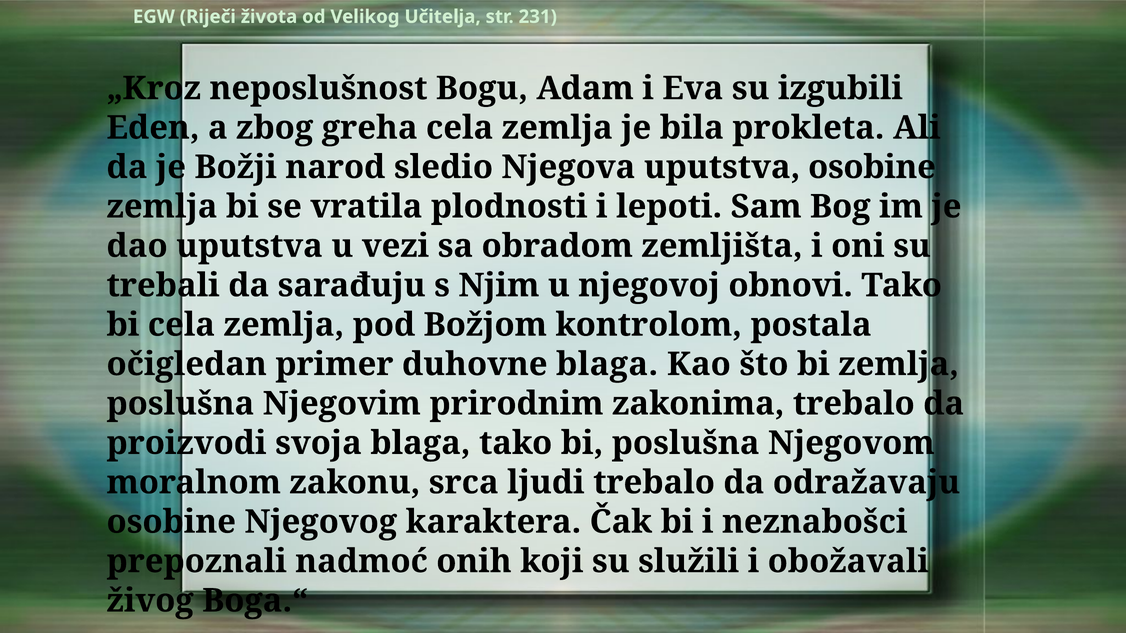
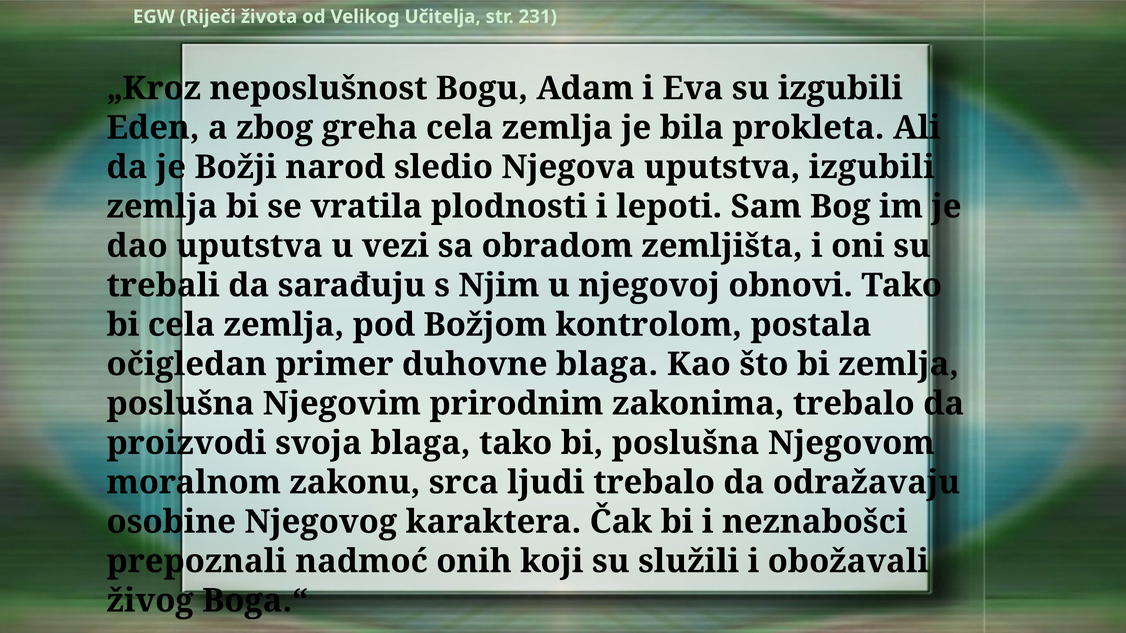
uputstva osobine: osobine -> izgubili (872, 167)
